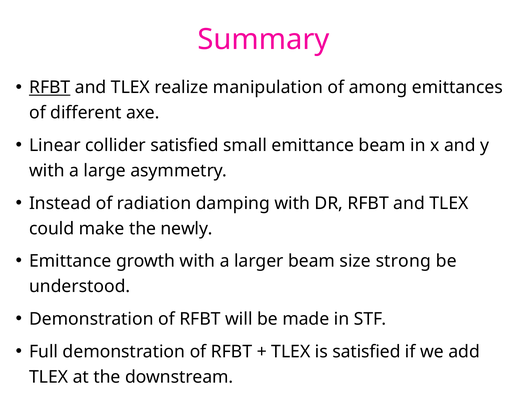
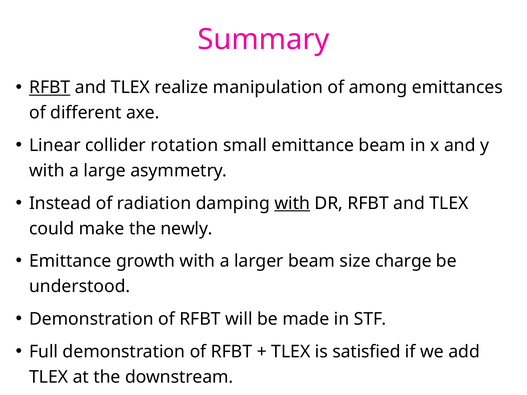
collider satisfied: satisfied -> rotation (184, 145)
with underline: none -> present (292, 203)
strong: strong -> charge (403, 261)
